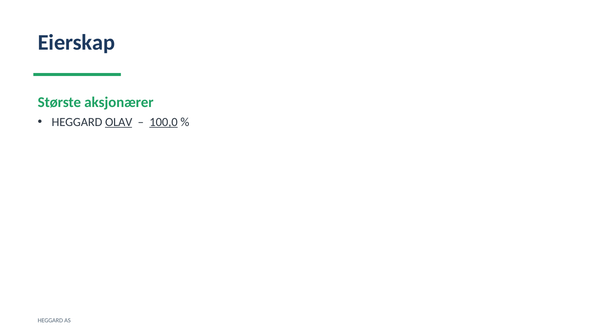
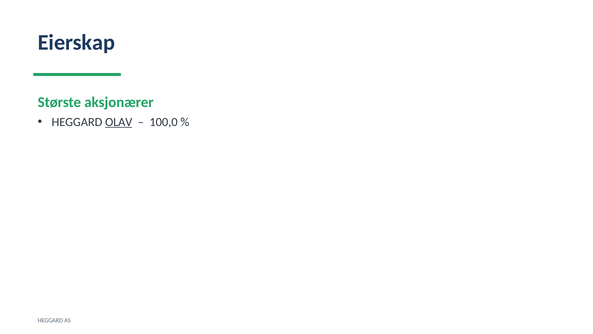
100,0 underline: present -> none (164, 122)
